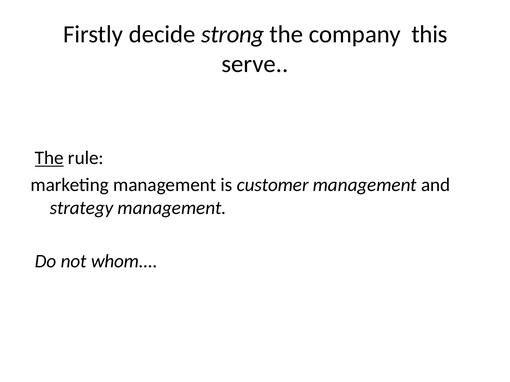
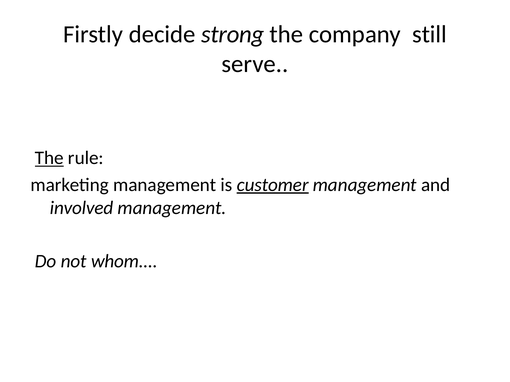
this: this -> still (429, 34)
customer underline: none -> present (273, 185)
strategy: strategy -> involved (82, 208)
